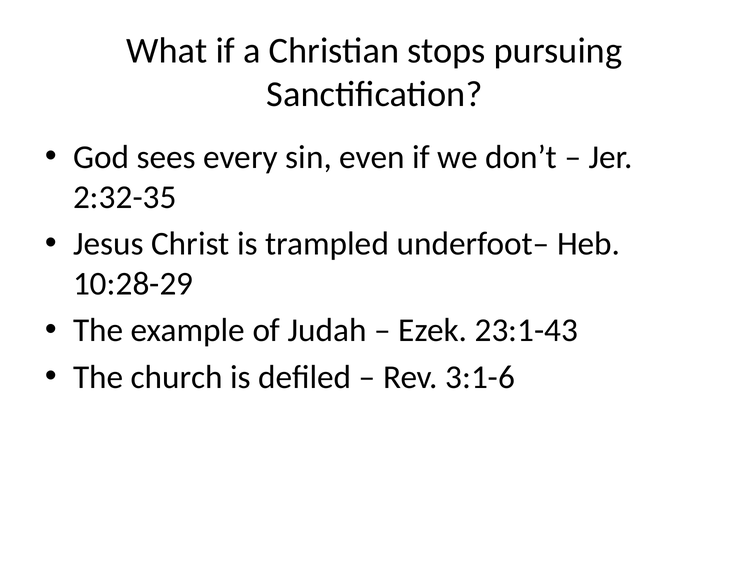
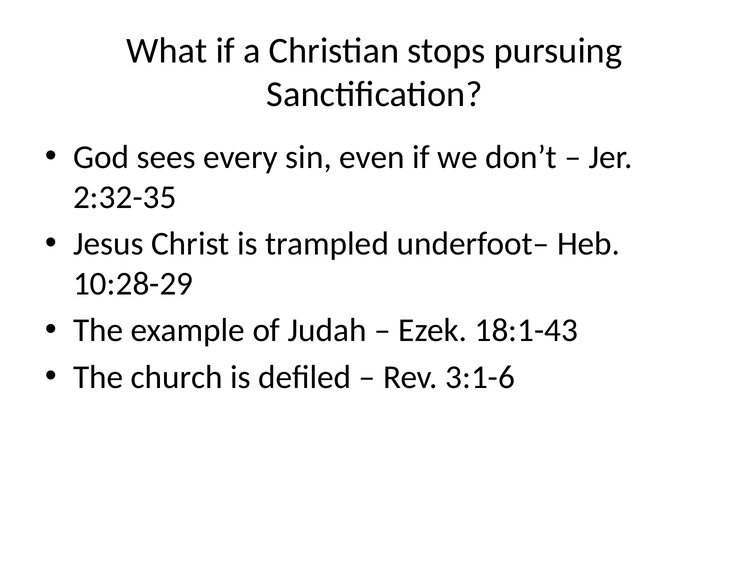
23:1-43: 23:1-43 -> 18:1-43 (526, 330)
